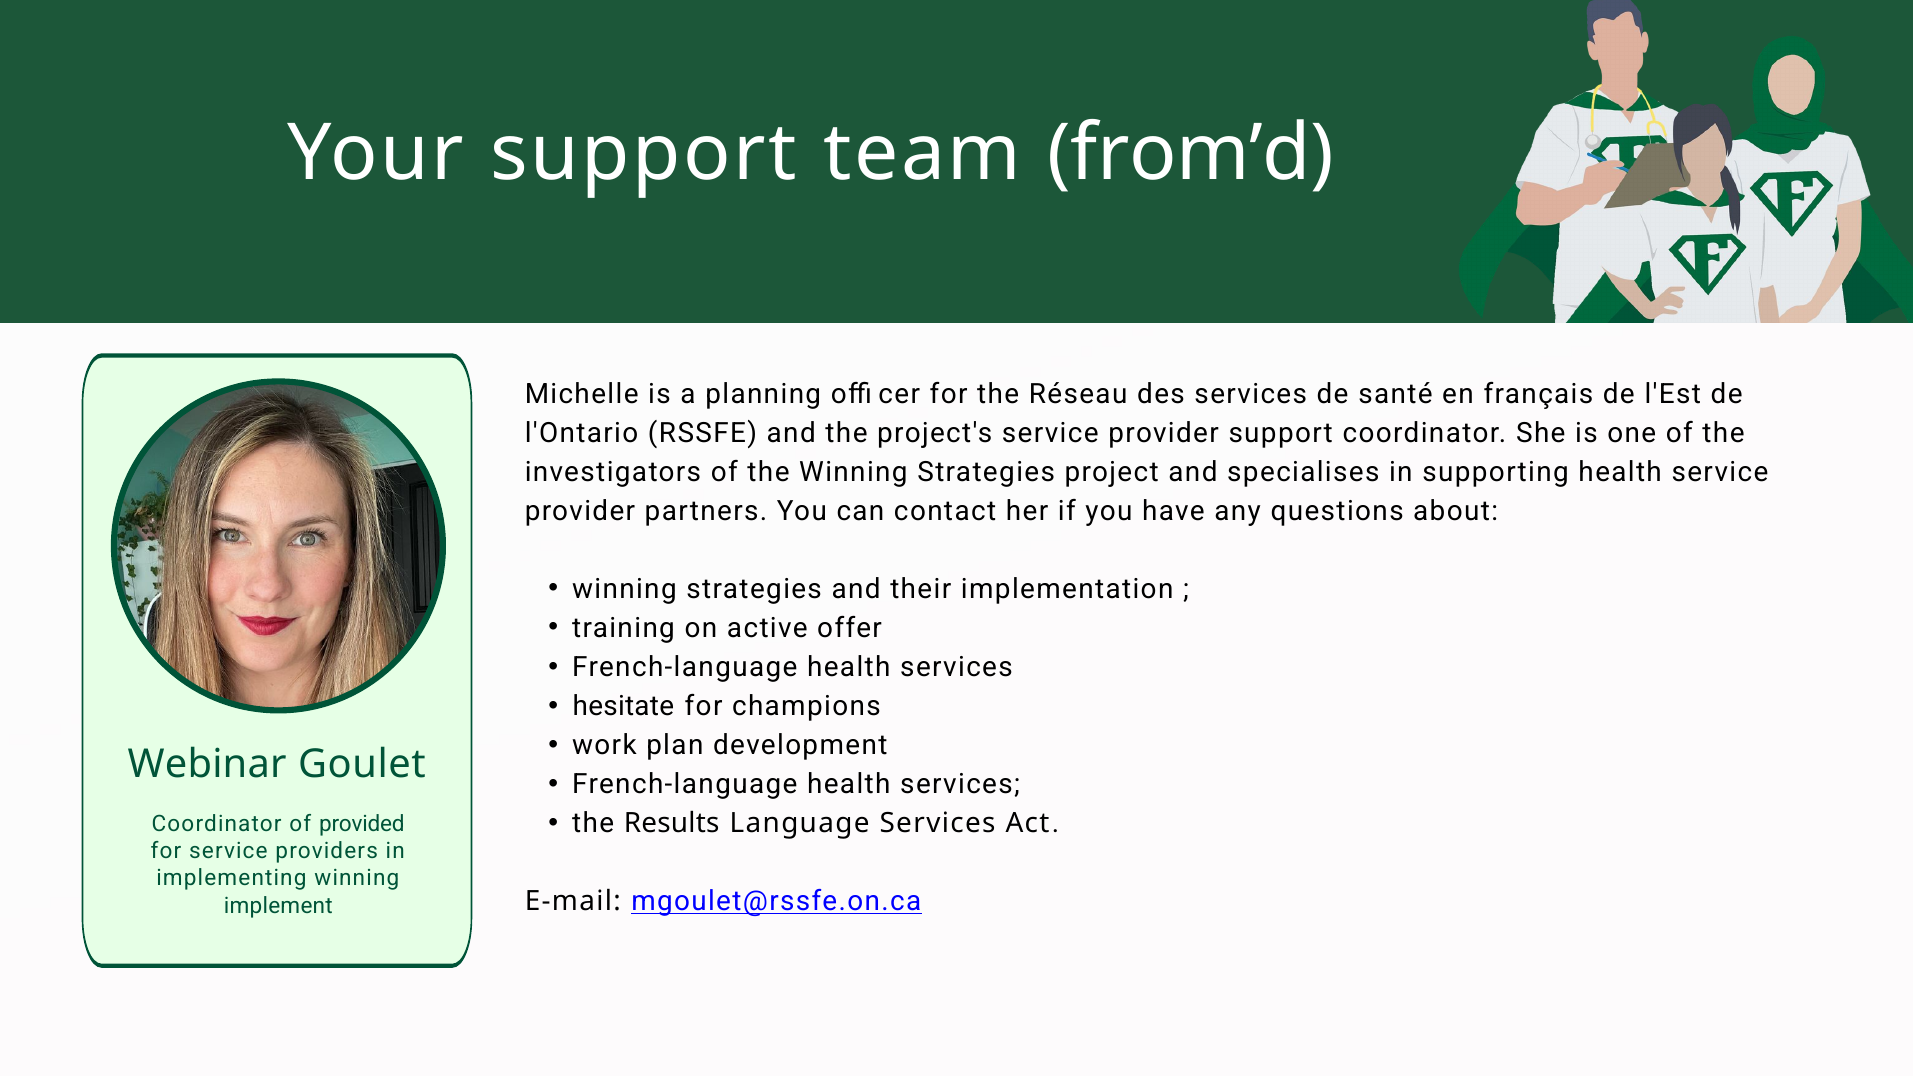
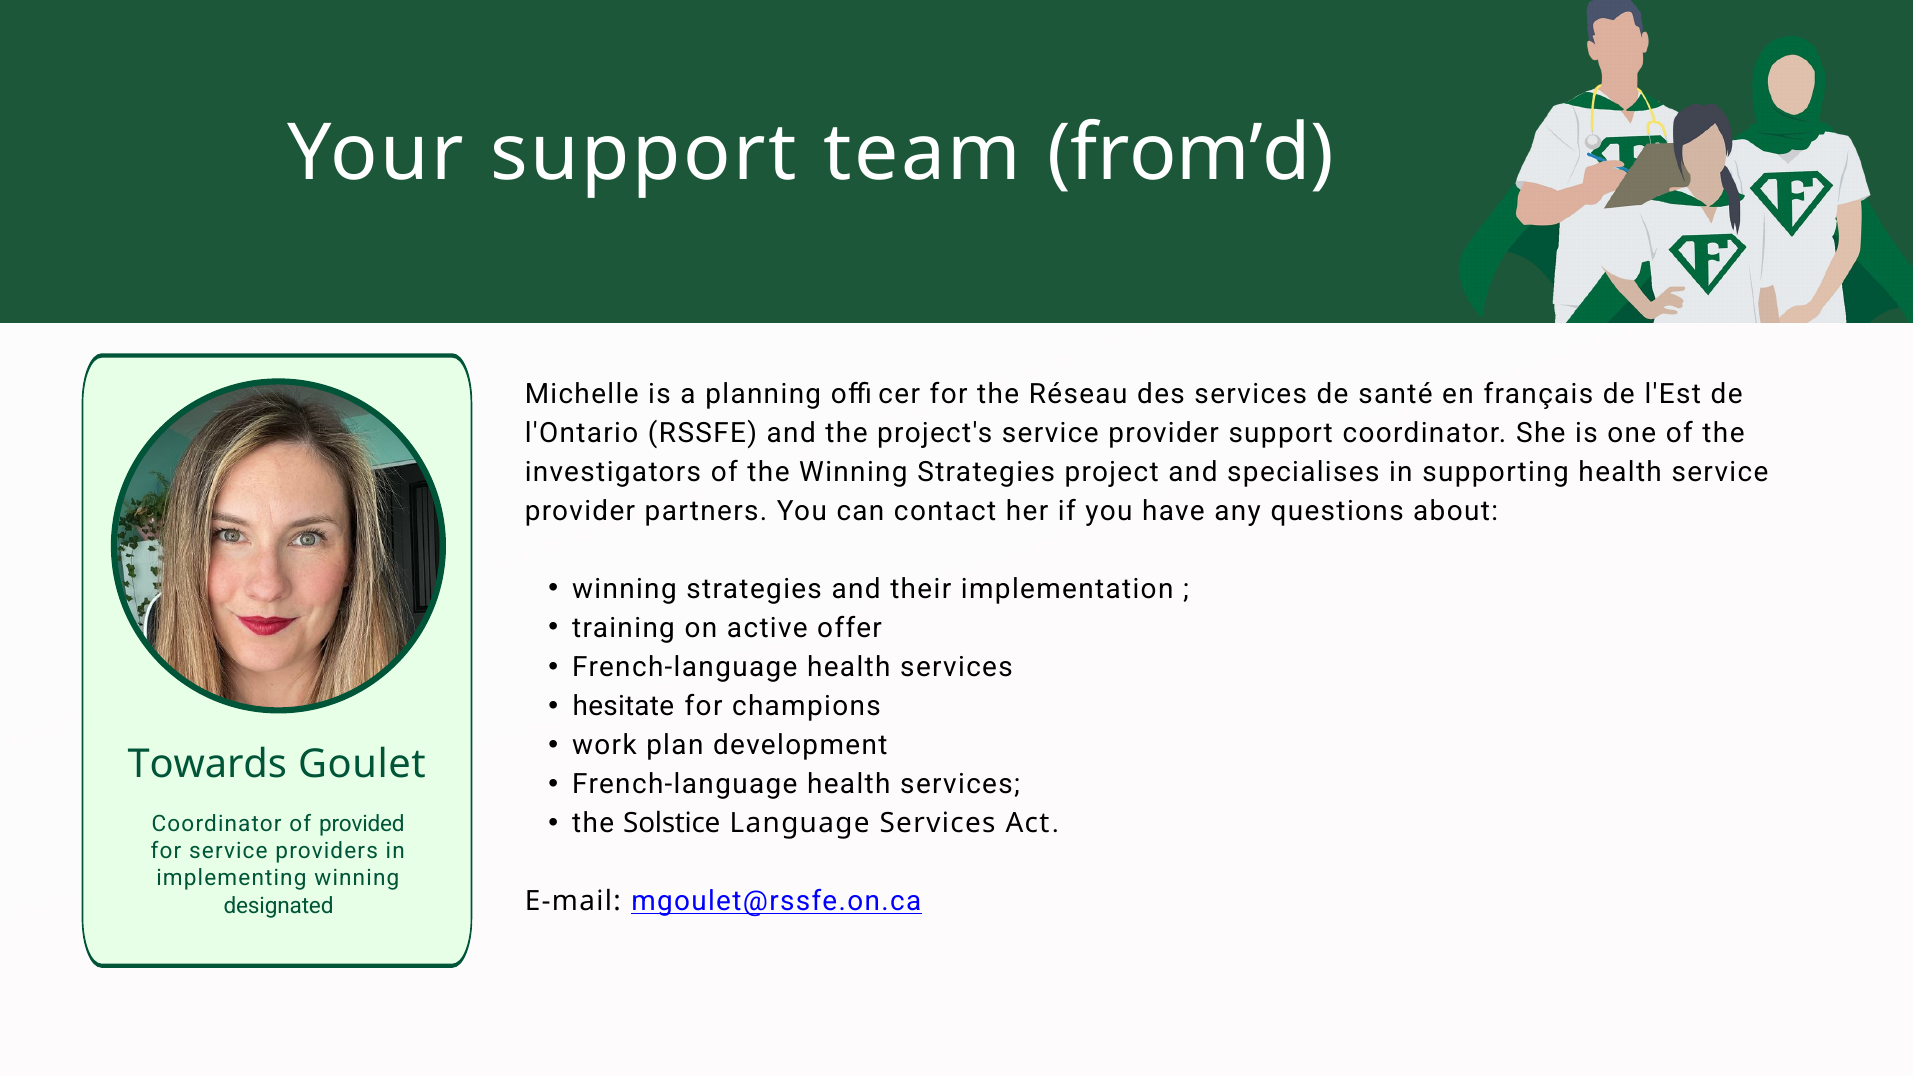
Webinar: Webinar -> Towards (207, 764)
Results: Results -> Solstice (672, 824)
implement: implement -> designated (279, 906)
